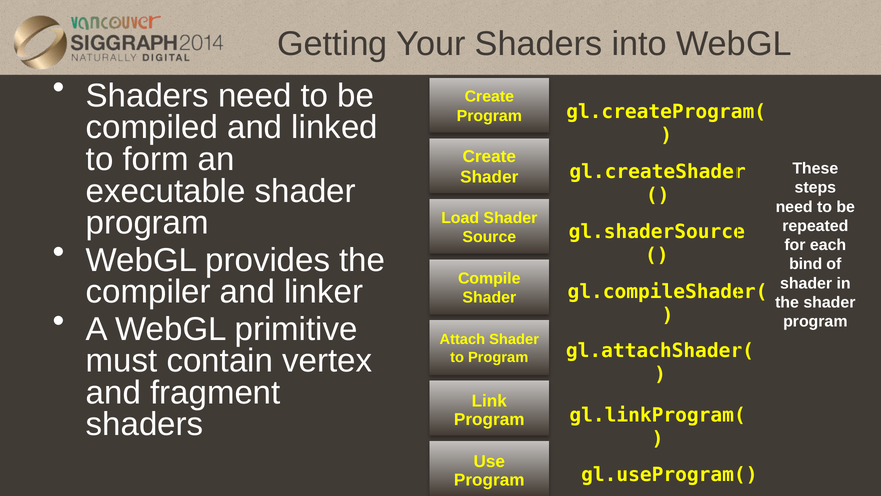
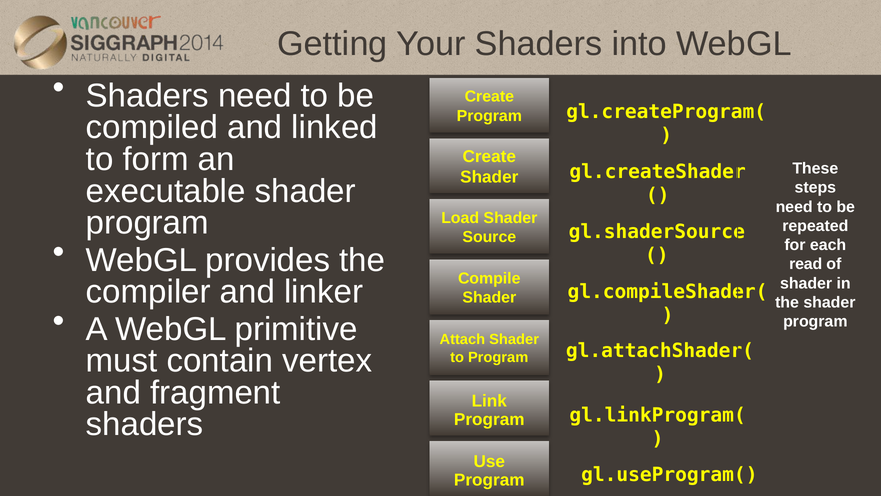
bind: bind -> read (806, 264)
